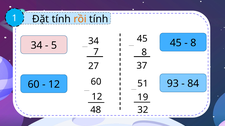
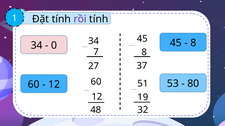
rồi colour: orange -> purple (80, 19)
5: 5 -> 0 (54, 46)
93: 93 -> 53 (173, 84)
84: 84 -> 80 (193, 84)
